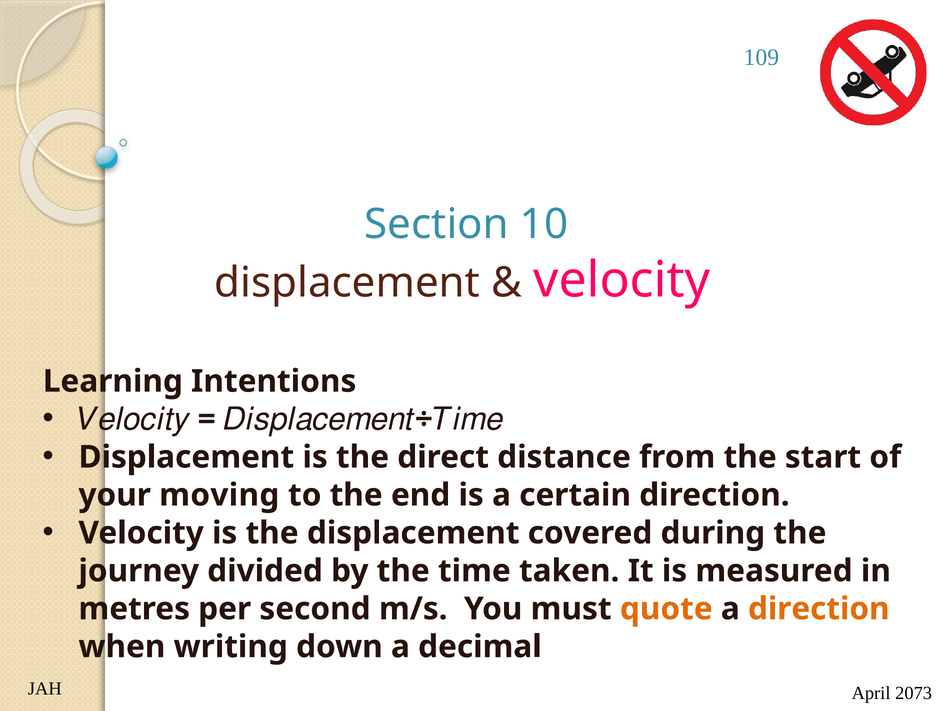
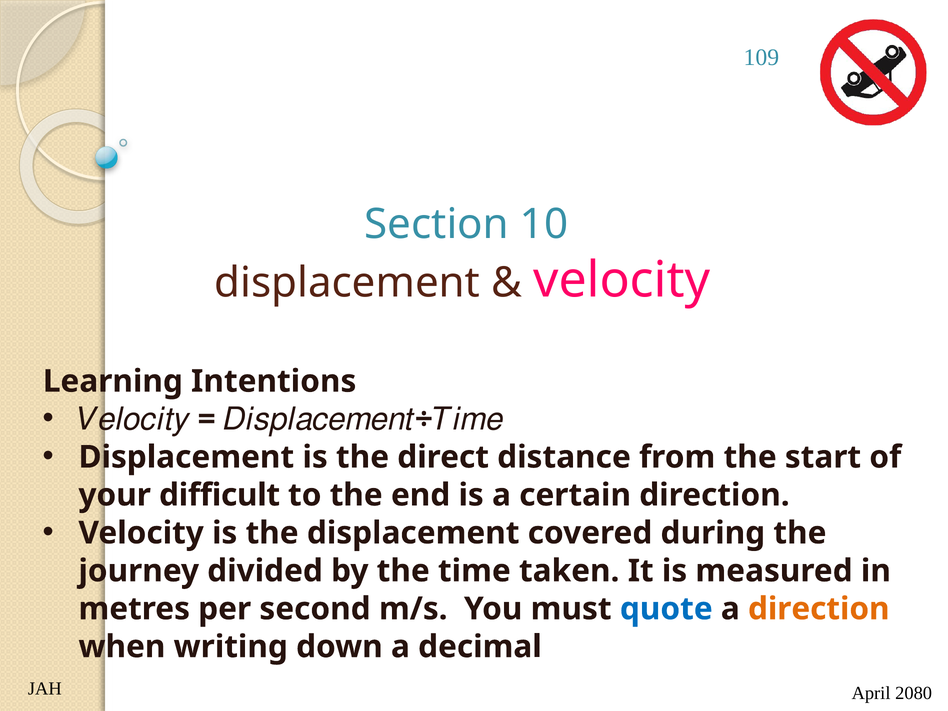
moving: moving -> difficult (220, 495)
quote colour: orange -> blue (666, 609)
2073: 2073 -> 2080 (914, 693)
